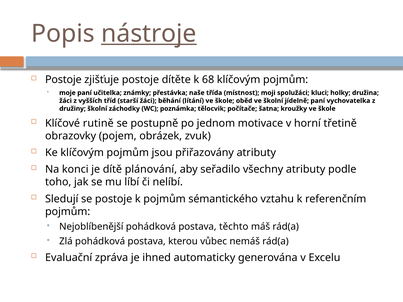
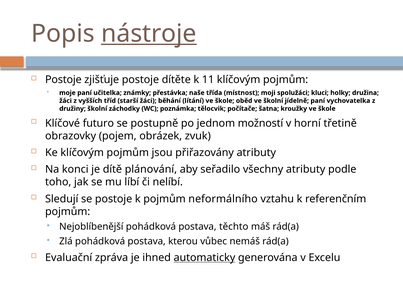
68: 68 -> 11 (208, 80)
rutině: rutině -> futuro (98, 123)
motivace: motivace -> možností (261, 123)
sémantického: sémantického -> neformálního (223, 199)
automaticky underline: none -> present (204, 258)
